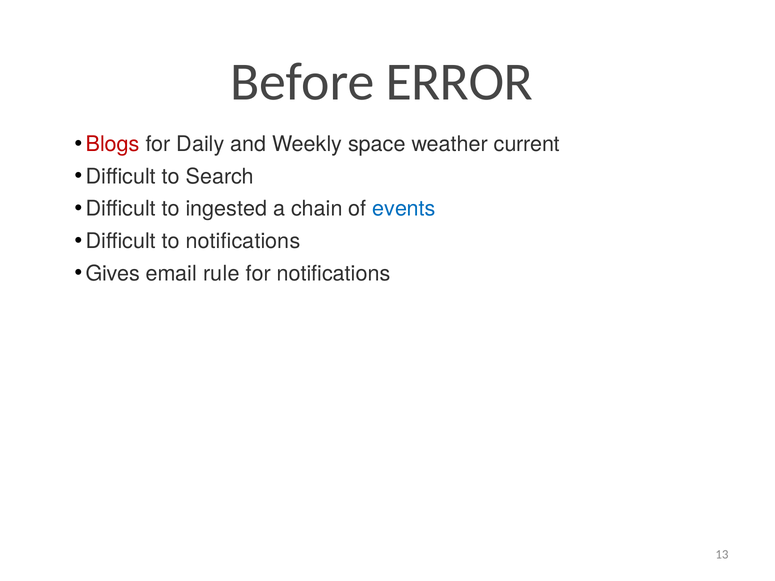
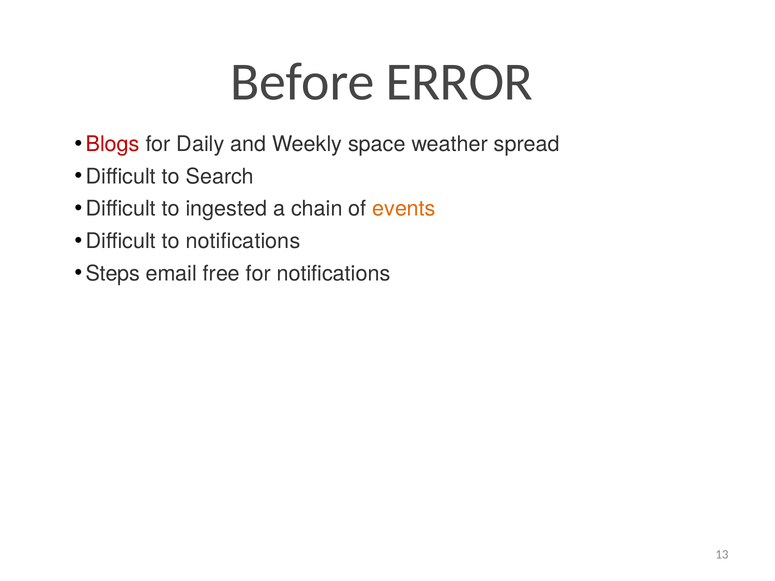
current: current -> spread (527, 144)
events colour: blue -> orange (404, 209)
Gives: Gives -> Steps (113, 274)
rule: rule -> free (221, 274)
